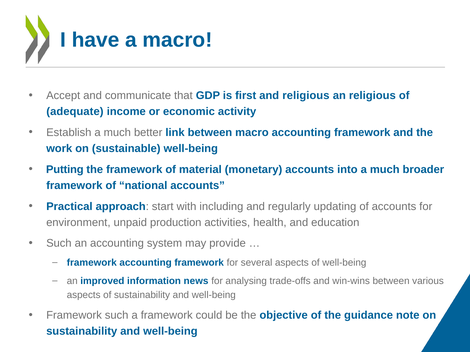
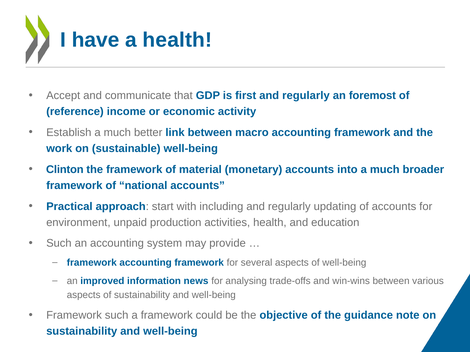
a macro: macro -> health (177, 40)
first and religious: religious -> regularly (306, 96)
an religious: religious -> foremost (372, 96)
adequate: adequate -> reference (75, 112)
Putting: Putting -> Clinton (65, 170)
